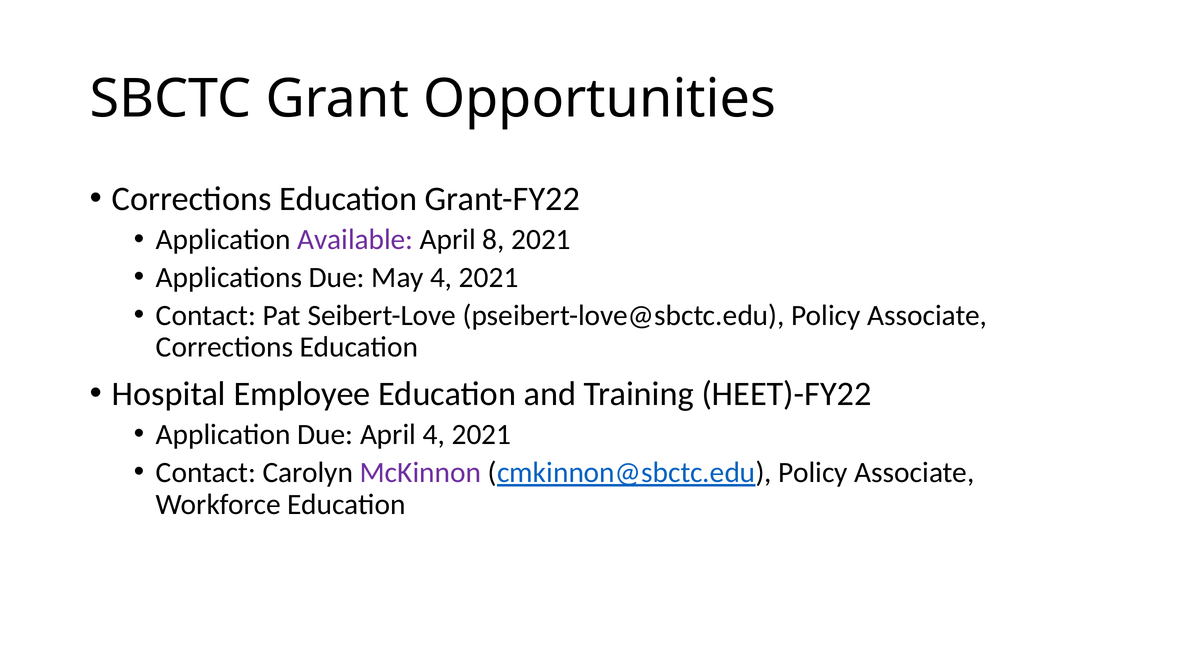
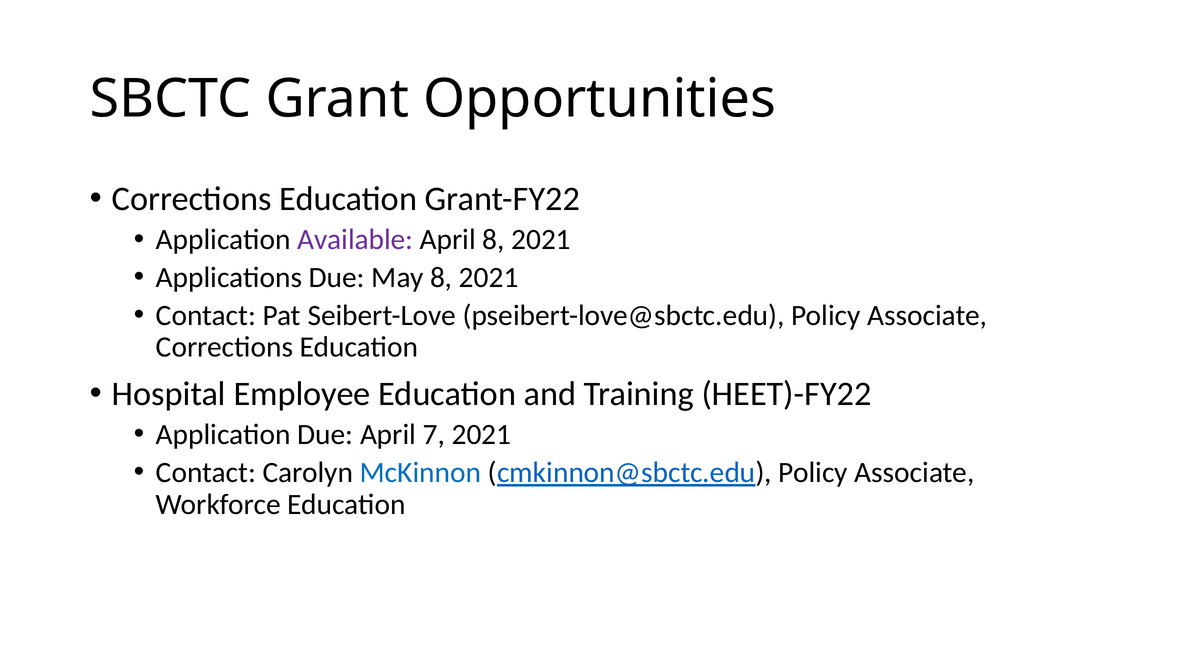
May 4: 4 -> 8 (441, 277)
April 4: 4 -> 7 (434, 434)
McKinnon colour: purple -> blue (421, 473)
